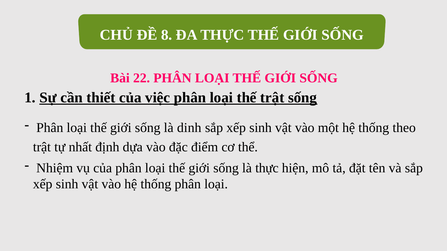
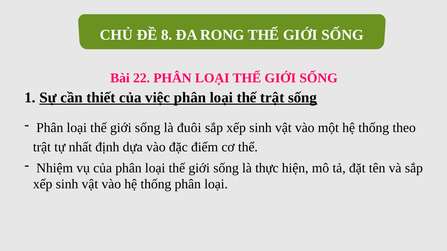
ĐA THỰC: THỰC -> RONG (222, 35)
dinh: dinh -> đuôi (189, 128)
